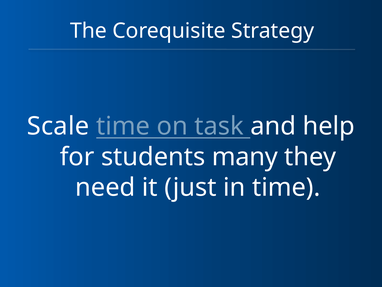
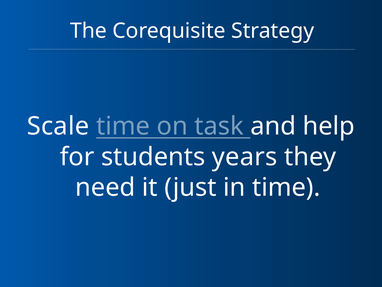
many: many -> years (245, 157)
